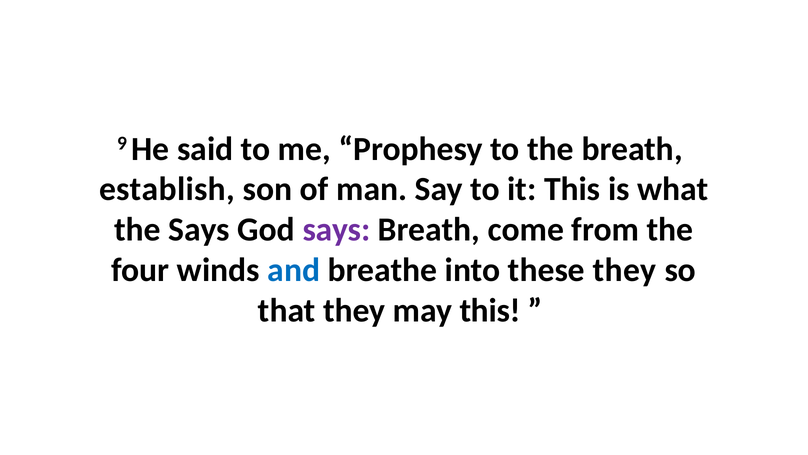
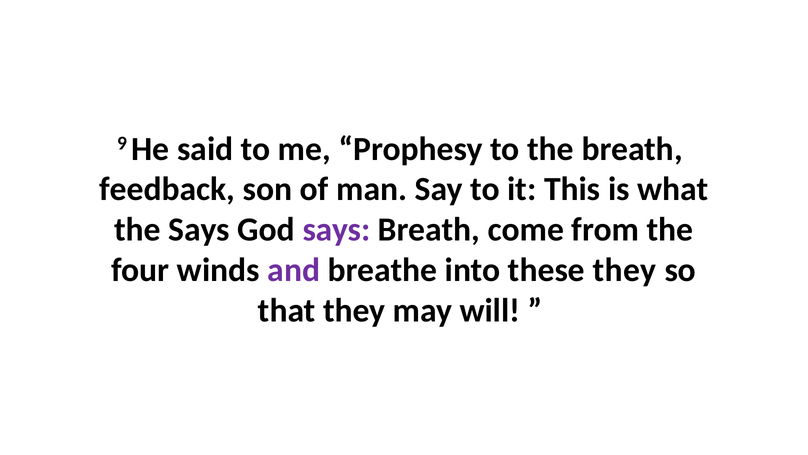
establish: establish -> feedback (167, 189)
and colour: blue -> purple (294, 270)
may this: this -> will (490, 310)
